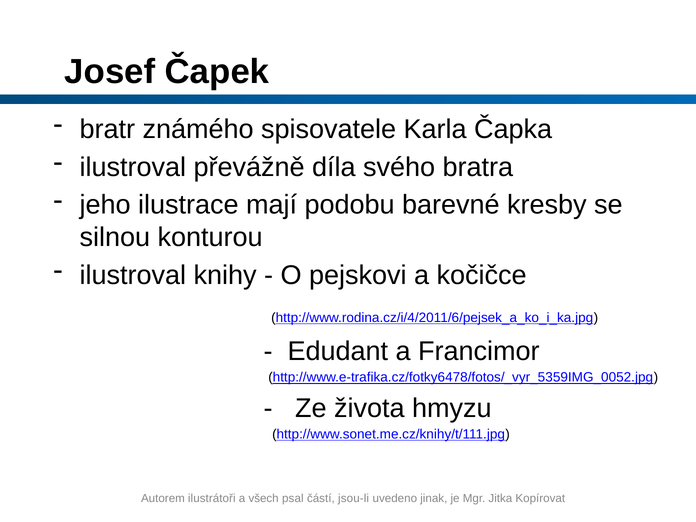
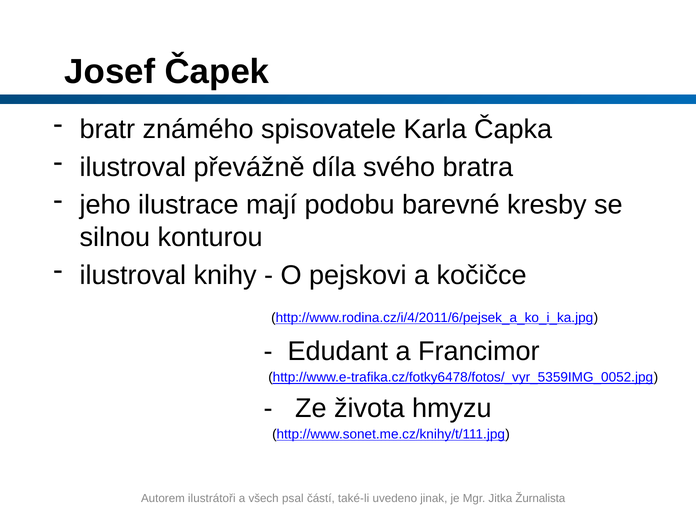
jsou-li: jsou-li -> také-li (354, 499)
Kopírovat: Kopírovat -> Žurnalista (540, 499)
